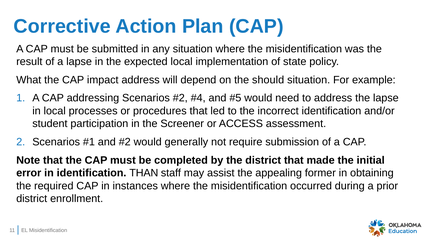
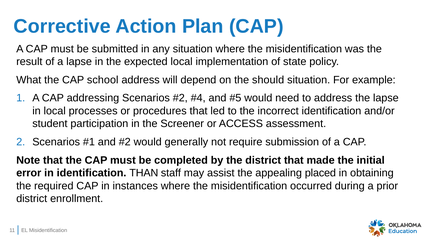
impact: impact -> school (103, 80)
former: former -> placed (320, 173)
